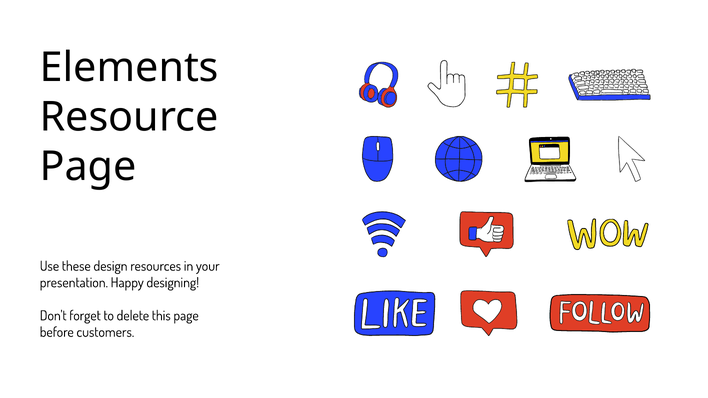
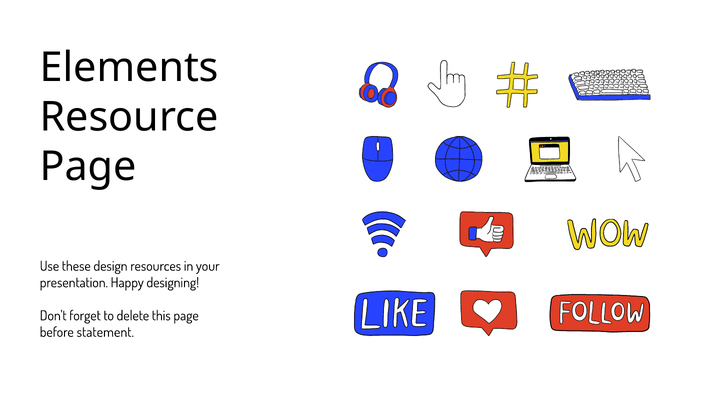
customers: customers -> statement (105, 333)
